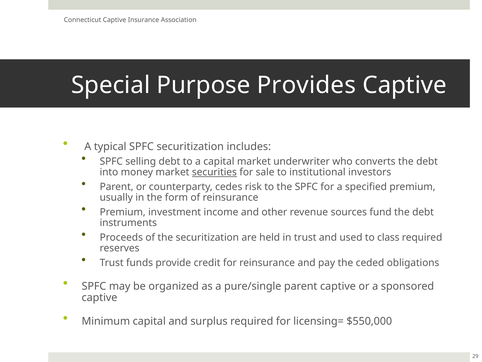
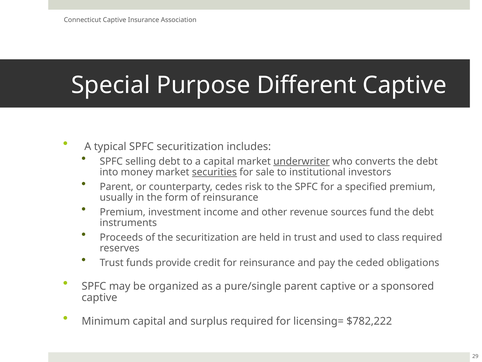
Provides: Provides -> Different (307, 85)
underwriter underline: none -> present (302, 161)
$550,000: $550,000 -> $782,222 (369, 321)
